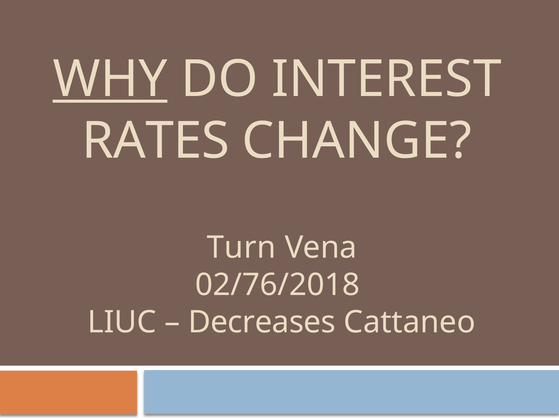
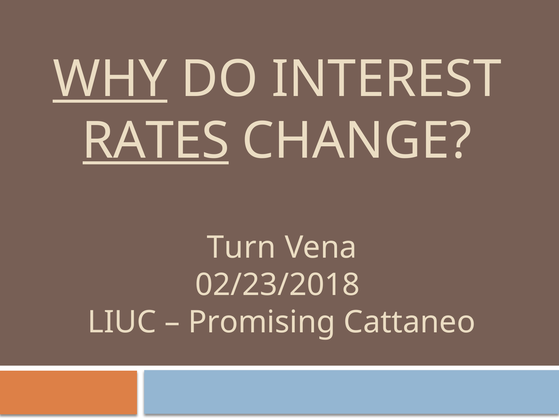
RATES underline: none -> present (156, 140)
02/76/2018: 02/76/2018 -> 02/23/2018 (278, 284)
Decreases: Decreases -> Promising (262, 322)
